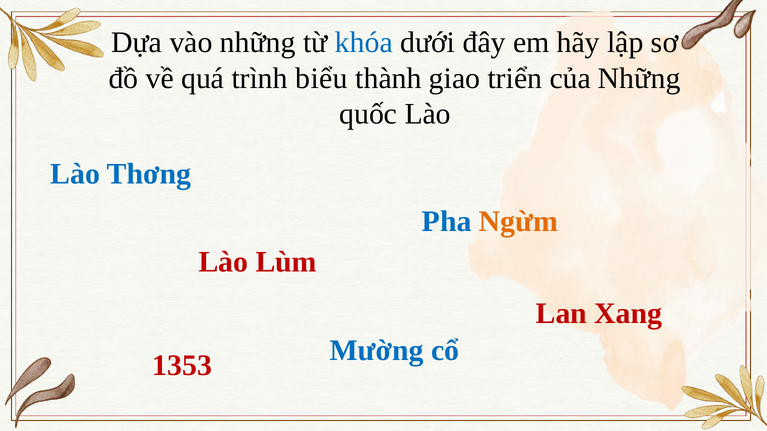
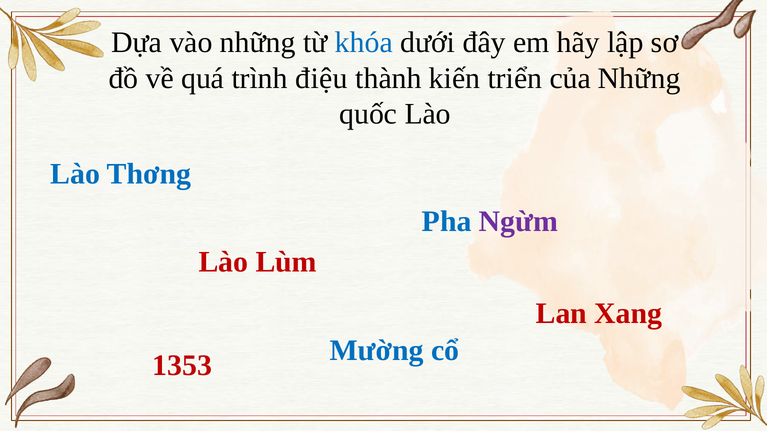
biểu: biểu -> điệu (321, 78)
giao: giao -> kiến (455, 78)
Ngừm colour: orange -> purple (518, 222)
